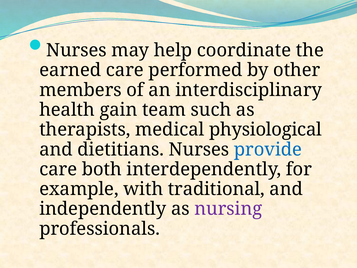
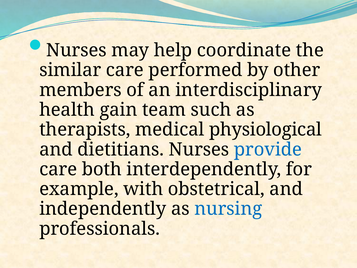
earned: earned -> similar (70, 70)
traditional: traditional -> obstetrical (216, 189)
nursing colour: purple -> blue (228, 209)
